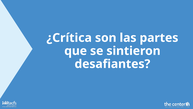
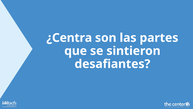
¿Crítica: ¿Crítica -> ¿Centra (69, 38)
